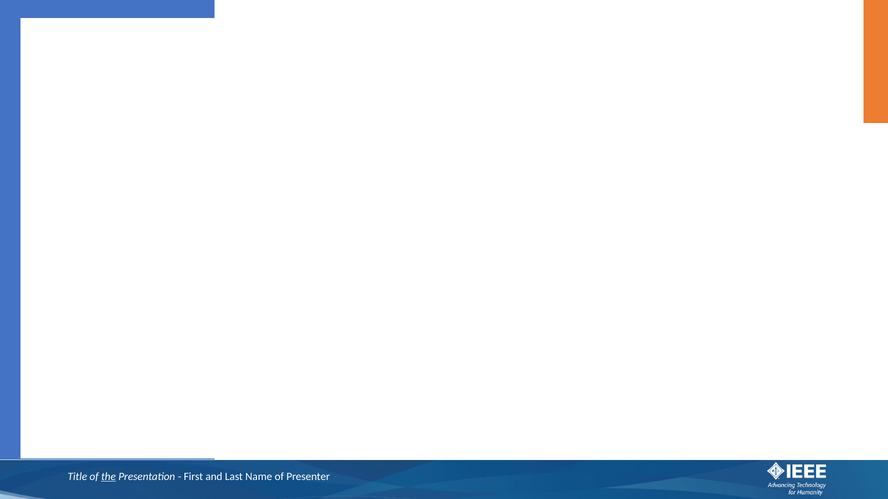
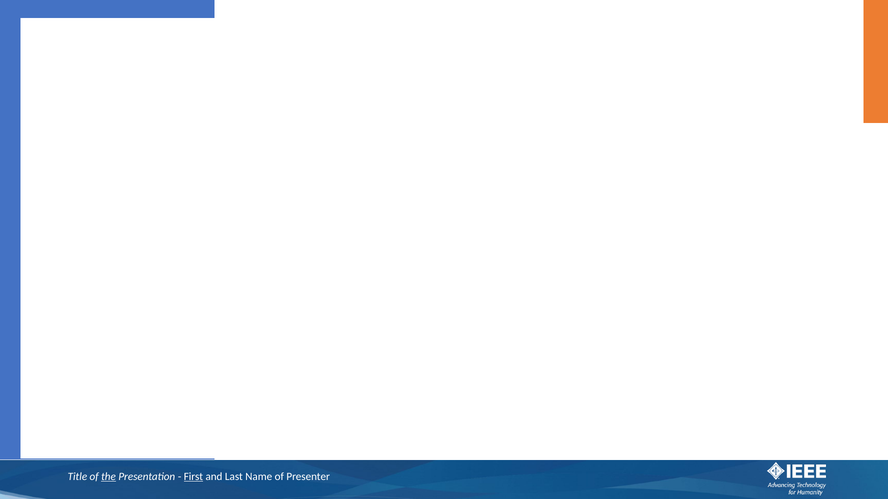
First underline: none -> present (193, 477)
